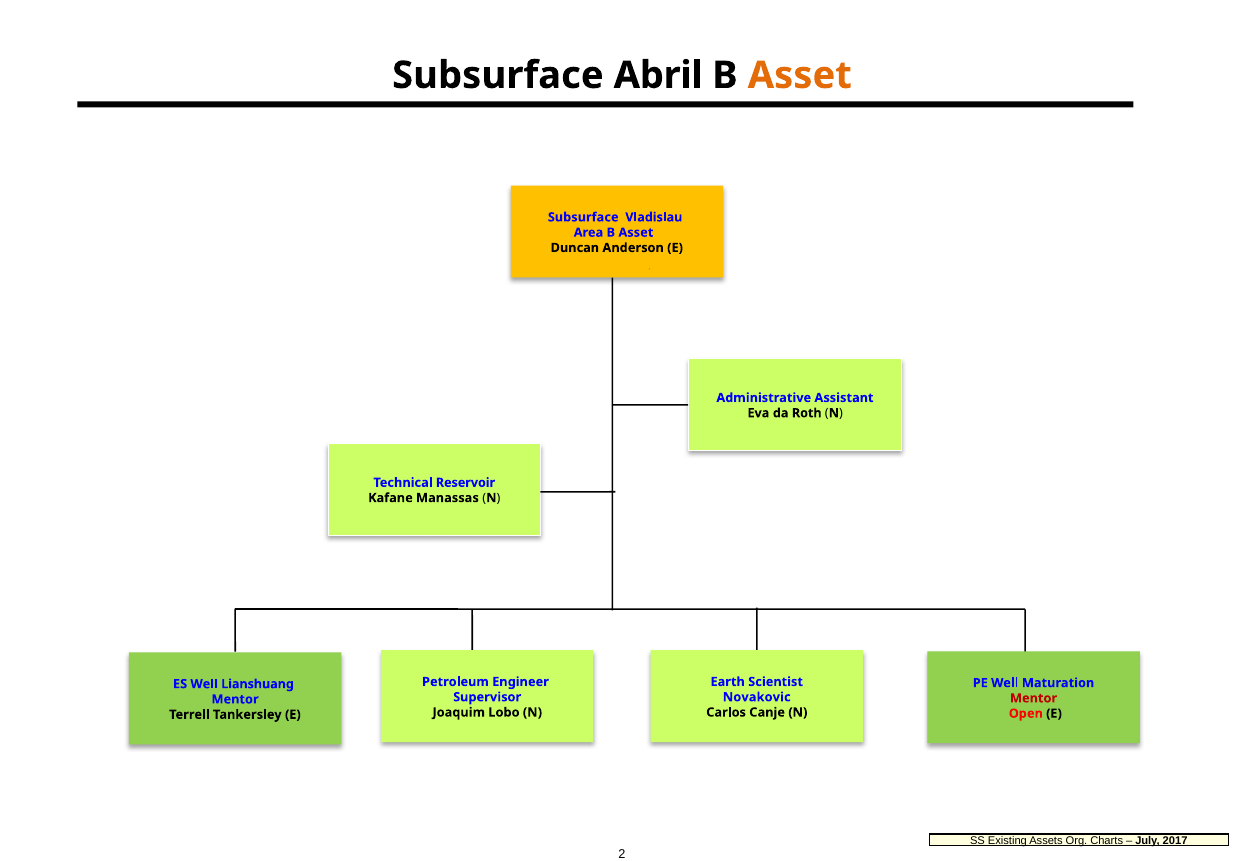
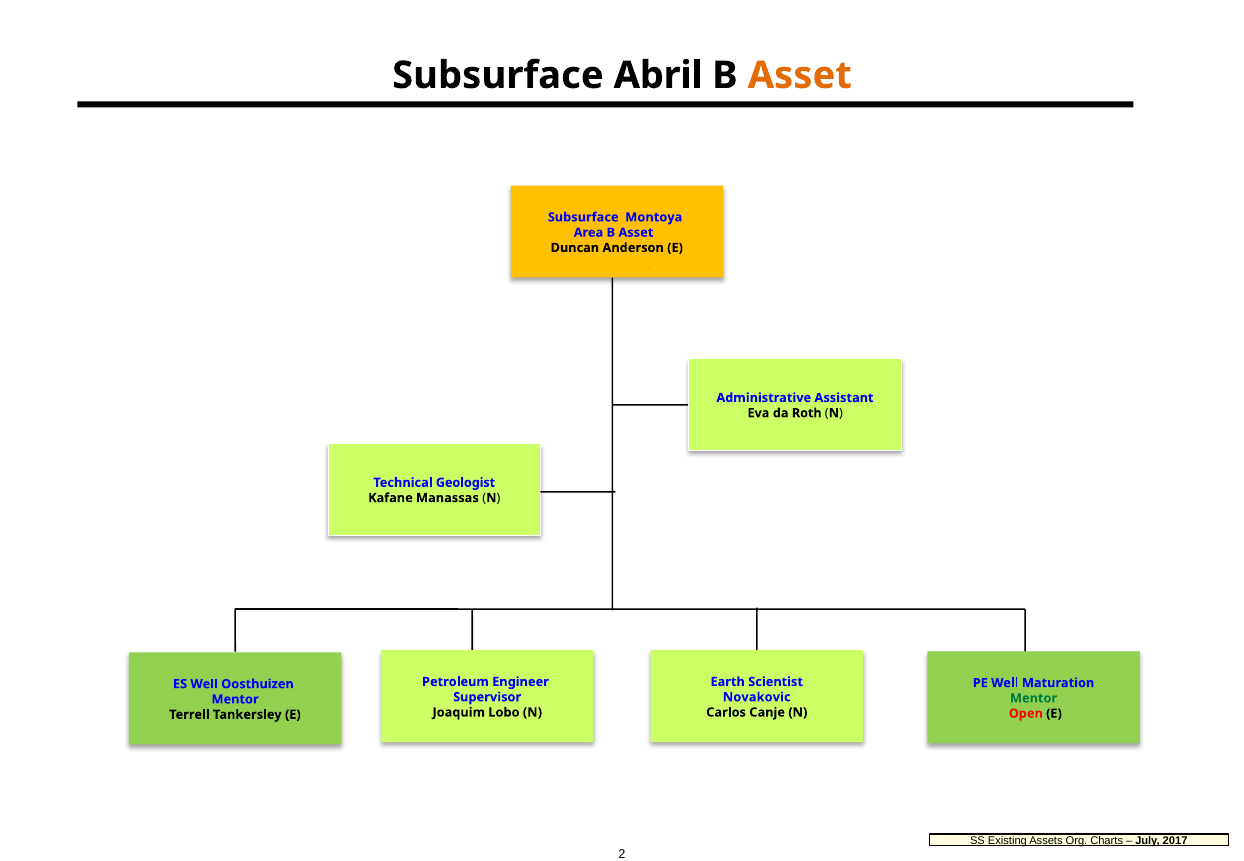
Vladislau: Vladislau -> Montoya (654, 217)
Reservoir: Reservoir -> Geologist (465, 483)
Lianshuang: Lianshuang -> Oosthuizen (257, 684)
Mentor colour: red -> green (1034, 698)
